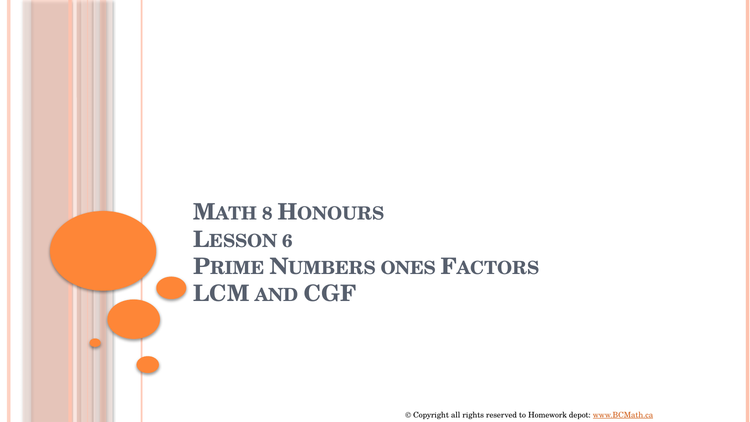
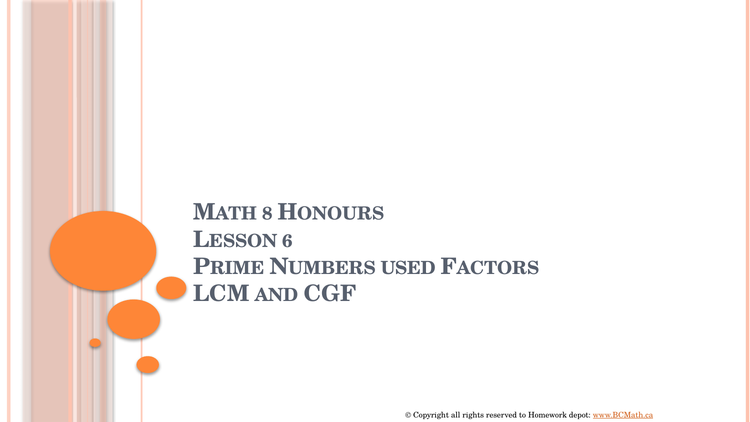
ONES: ONES -> USED (408, 268)
